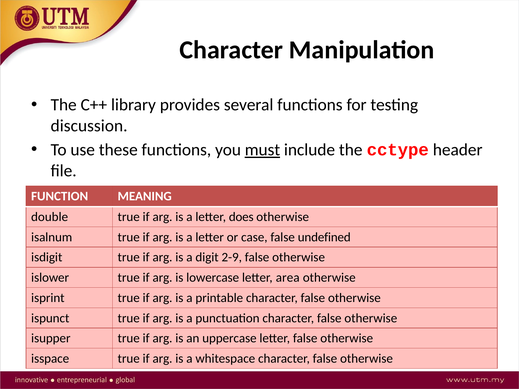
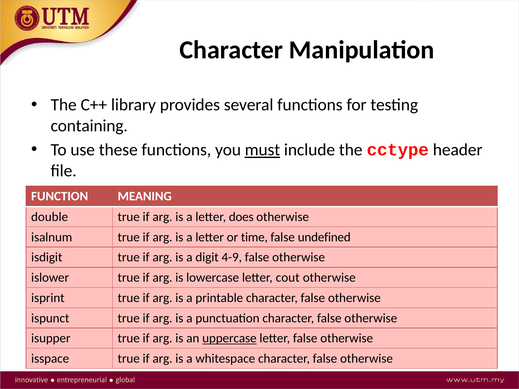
discussion: discussion -> containing (89, 126)
case: case -> time (254, 237)
2-9: 2-9 -> 4-9 (232, 258)
area: area -> cout (288, 278)
uppercase underline: none -> present (229, 339)
